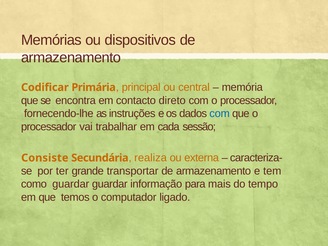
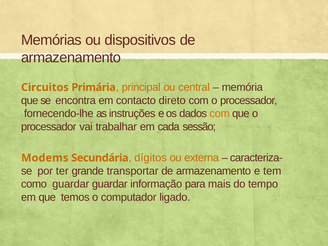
Codificar: Codificar -> Circuitos (45, 87)
com colour: blue -> orange (220, 114)
Consiste: Consiste -> Modems (45, 158)
realiza: realiza -> dígitos (151, 158)
